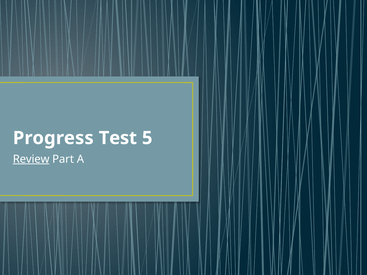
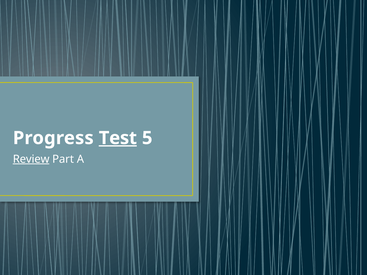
Test underline: none -> present (118, 138)
